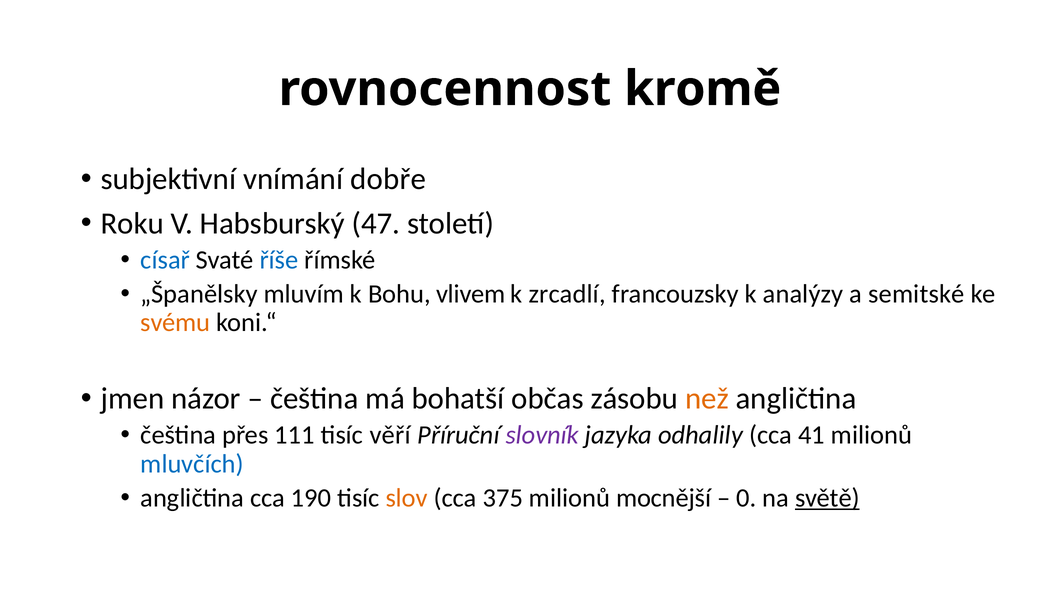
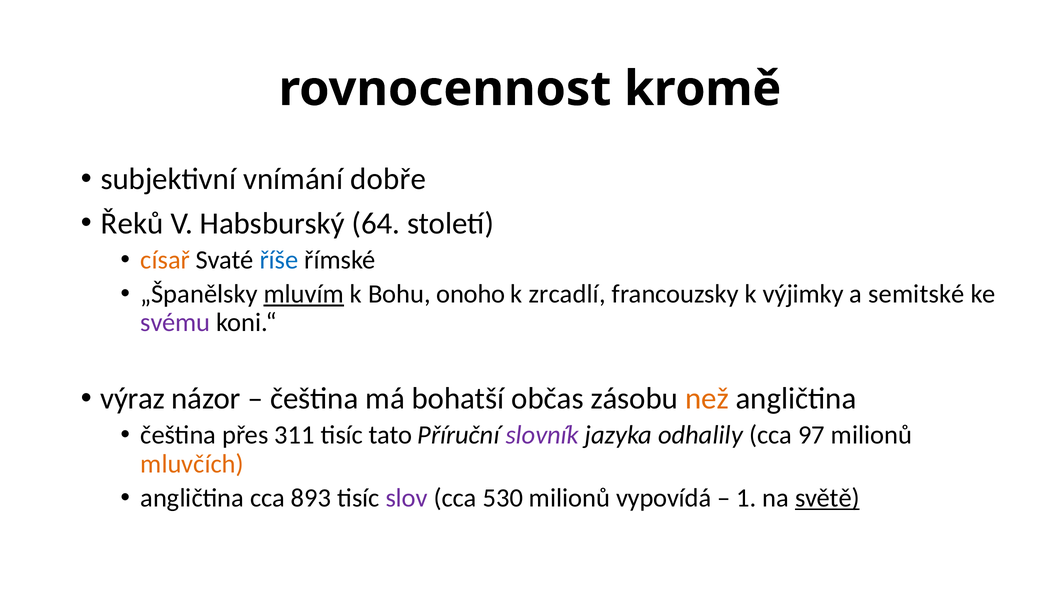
Roku: Roku -> Řeků (132, 224)
47: 47 -> 64 (376, 224)
císař colour: blue -> orange (165, 260)
mluvím underline: none -> present (304, 294)
vlivem: vlivem -> onoho (471, 294)
analýzy: analýzy -> výjimky (803, 294)
svému colour: orange -> purple (175, 323)
jmen: jmen -> výraz (133, 399)
111: 111 -> 311 (295, 435)
věří: věří -> tato (390, 435)
41: 41 -> 97 (811, 435)
mluvčích colour: blue -> orange (192, 464)
190: 190 -> 893 (311, 498)
slov colour: orange -> purple (407, 498)
375: 375 -> 530 (503, 498)
mocnější: mocnější -> vypovídá (664, 498)
0: 0 -> 1 (746, 498)
